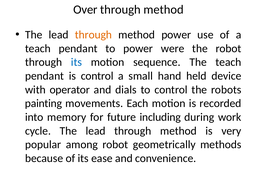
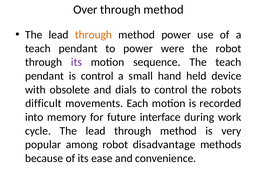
its colour: blue -> purple (76, 62)
operator: operator -> obsolete (70, 90)
painting: painting -> difficult (43, 103)
including: including -> interface (160, 117)
geometrically: geometrically -> disadvantage (164, 144)
